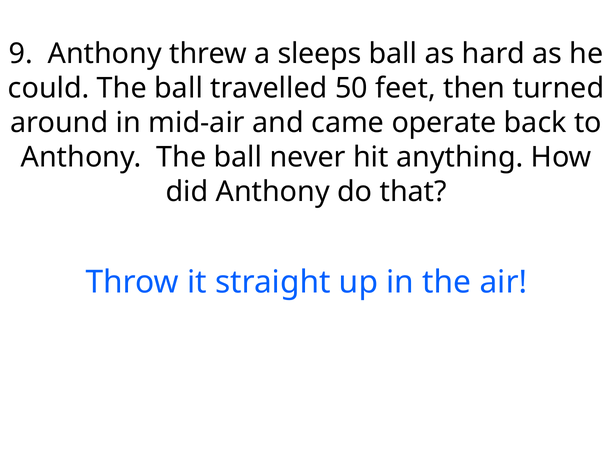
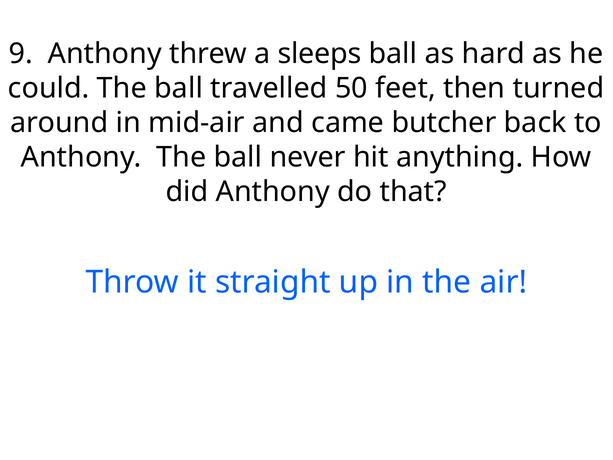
operate: operate -> butcher (444, 123)
